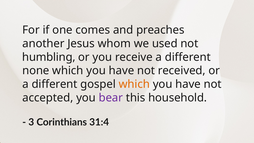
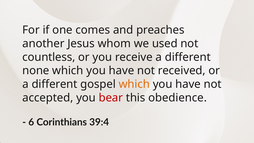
humbling: humbling -> countless (49, 57)
bear colour: purple -> red (111, 98)
household: household -> obedience (178, 98)
3: 3 -> 6 (31, 122)
31:4: 31:4 -> 39:4 (99, 122)
